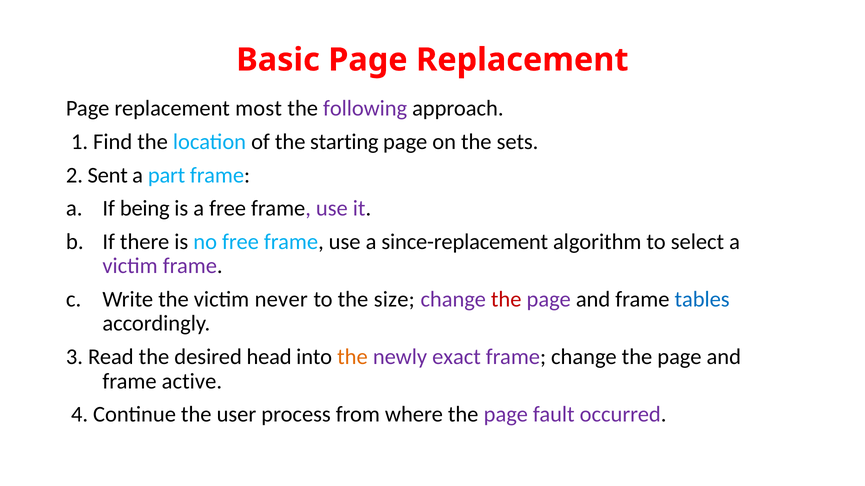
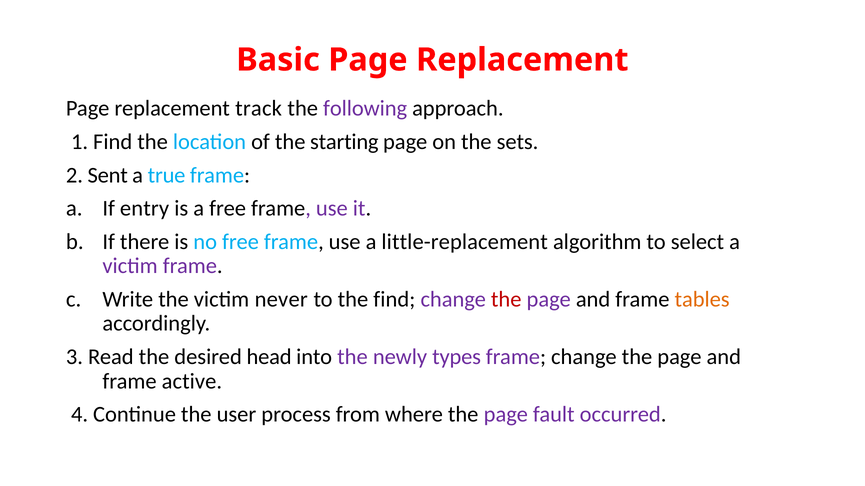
most: most -> track (259, 109)
part: part -> true (167, 175)
being: being -> entry (145, 209)
since-replacement: since-replacement -> little-replacement (465, 242)
the size: size -> find (394, 300)
tables colour: blue -> orange (702, 300)
the colour: orange -> purple (352, 357)
exact: exact -> types (457, 357)
